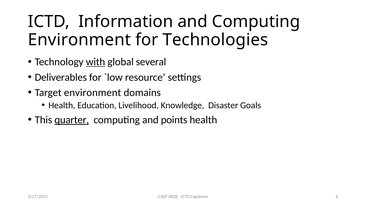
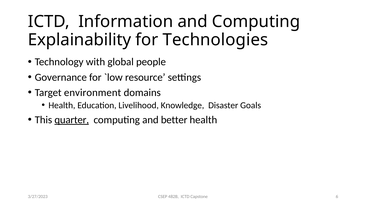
Environment: Environment -> Explainability (80, 40)
with underline: present -> none (96, 62)
several: several -> people (151, 62)
Deliverables: Deliverables -> Governance (61, 77)
points: points -> better (174, 120)
